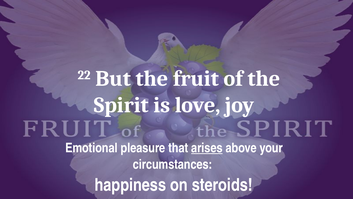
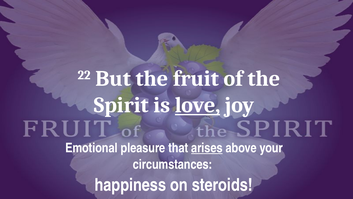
love underline: none -> present (198, 105)
